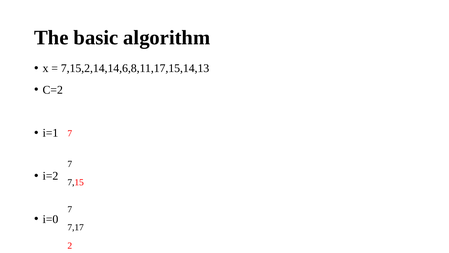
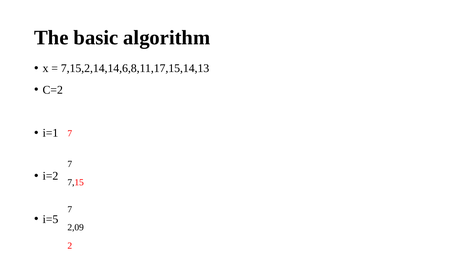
i=0: i=0 -> i=5 (50, 219)
7,17: 7,17 -> 2,09 (76, 227)
